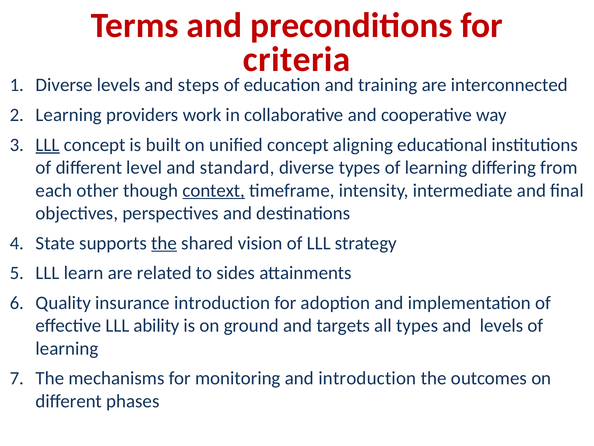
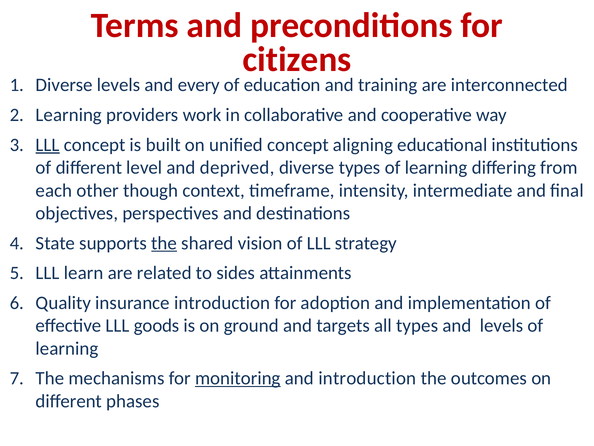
criteria: criteria -> citizens (297, 59)
steps: steps -> every (199, 85)
standard: standard -> deprived (237, 167)
context underline: present -> none (214, 190)
ability: ability -> goods (157, 325)
monitoring underline: none -> present (238, 378)
